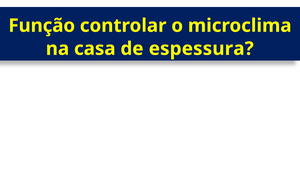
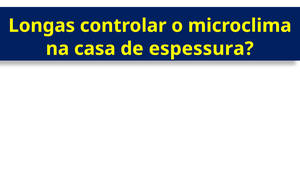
Função: Função -> Longas (42, 26)
